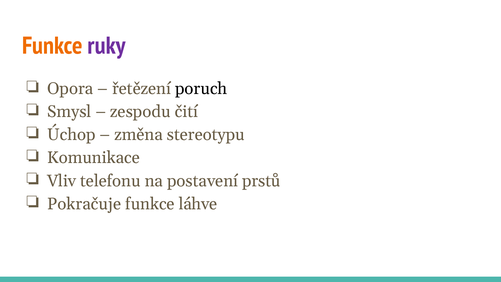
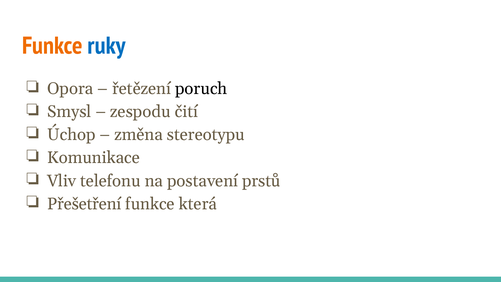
ruky colour: purple -> blue (107, 46)
Pokračuje: Pokračuje -> Přešetření (84, 204)
láhve: láhve -> která (198, 204)
